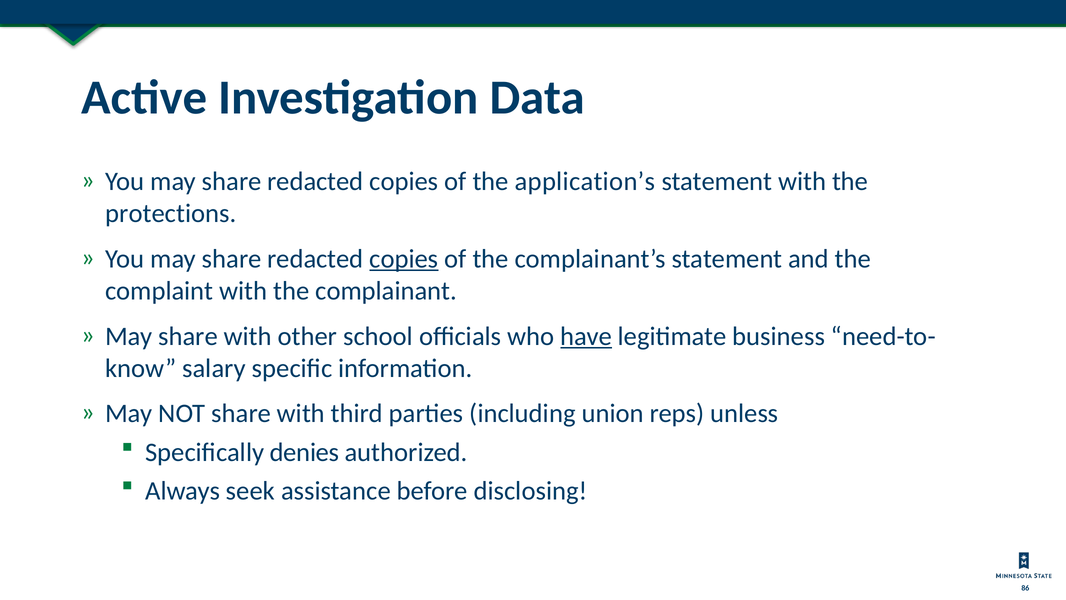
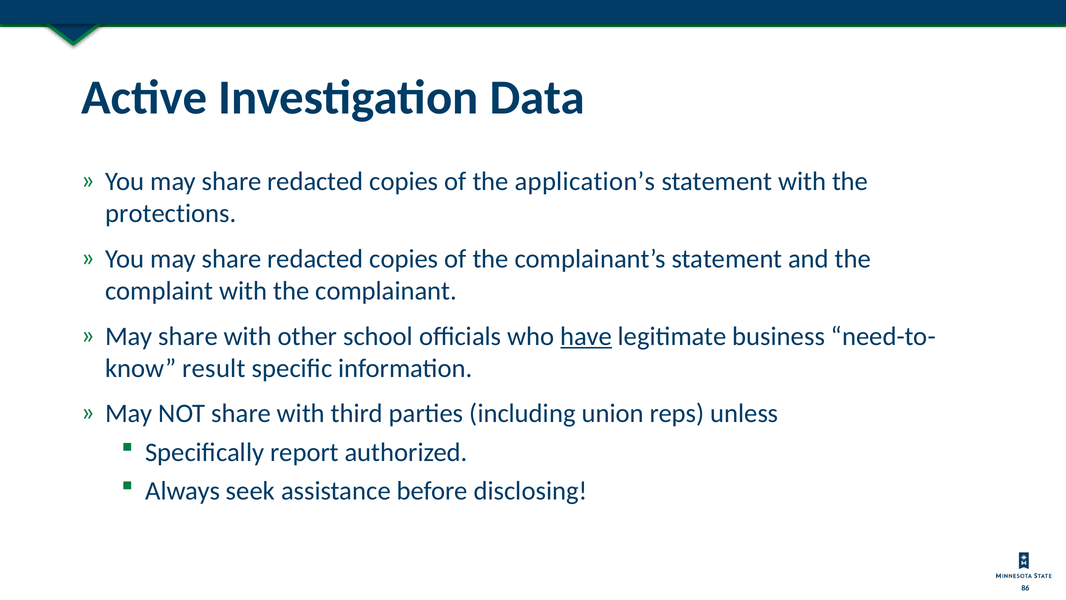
copies underline: present -> none (404, 259)
salary: salary -> result (214, 368)
denies: denies -> report (304, 452)
